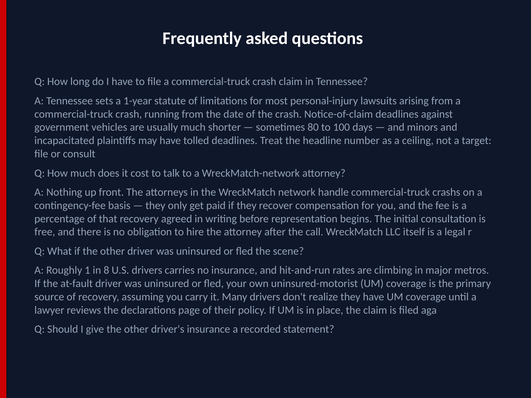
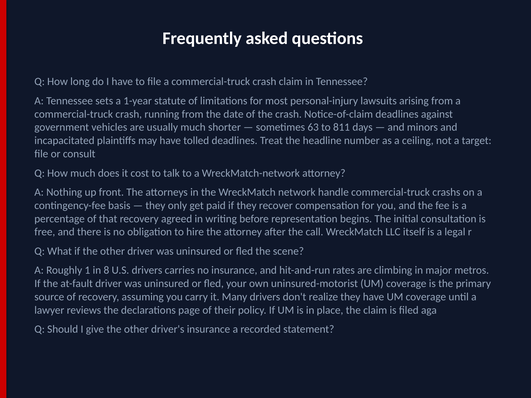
80: 80 -> 63 (313, 127)
100: 100 -> 811 (342, 127)
